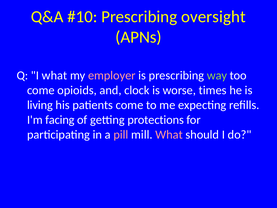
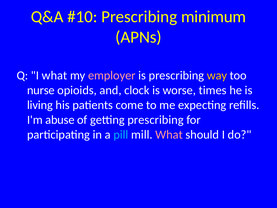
oversight: oversight -> minimum (214, 17)
way colour: light green -> yellow (217, 75)
come: come -> nurse (41, 90)
facing: facing -> abuse (60, 120)
getting protections: protections -> prescribing (156, 120)
pill colour: pink -> light blue (121, 134)
